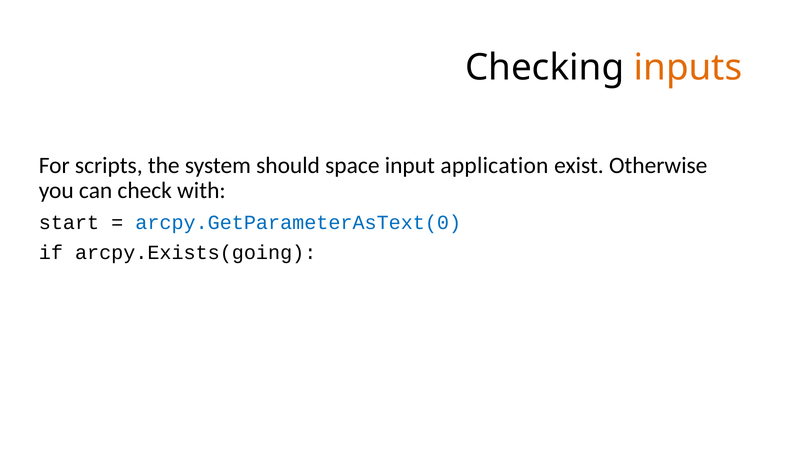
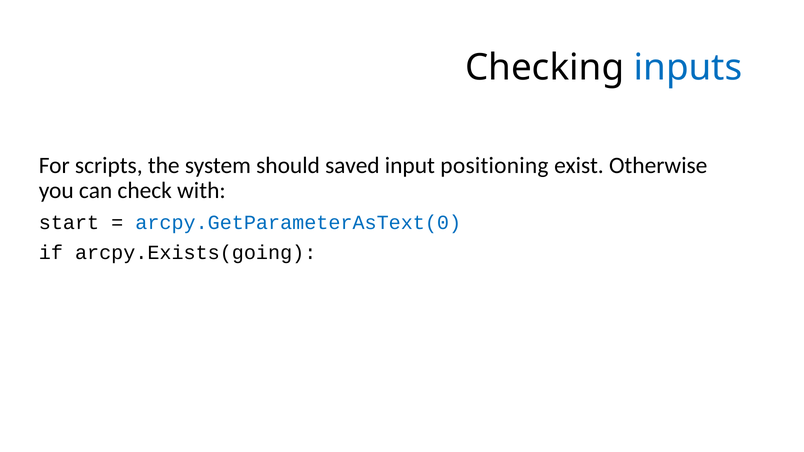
inputs colour: orange -> blue (688, 68)
space: space -> saved (352, 165)
application: application -> positioning (494, 165)
